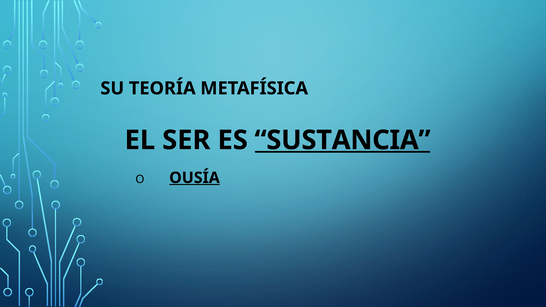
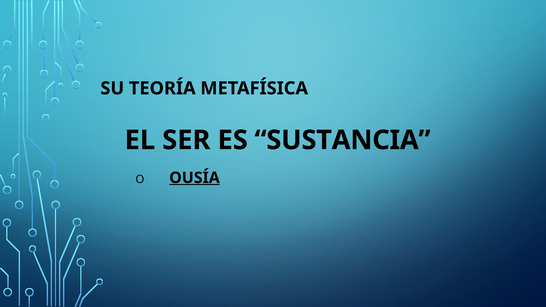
SUSTANCIA underline: present -> none (343, 140)
